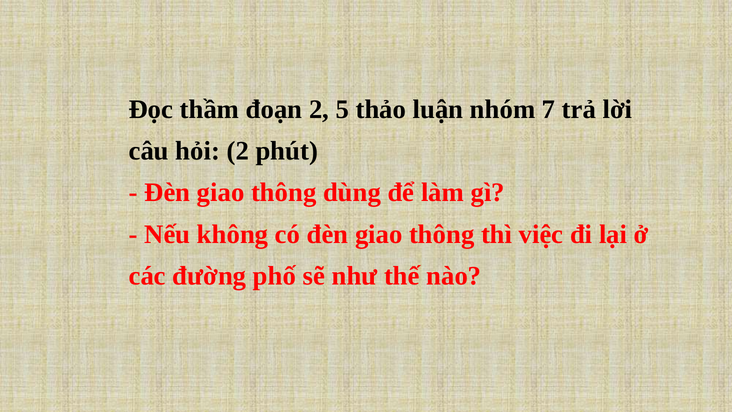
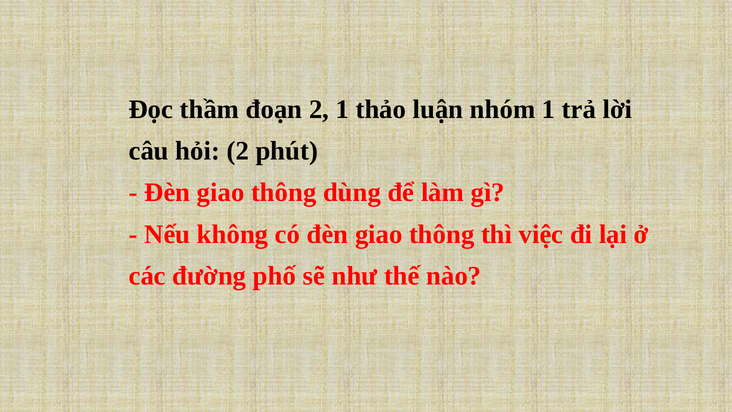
2 5: 5 -> 1 (342, 109)
nhóm 7: 7 -> 1 (549, 109)
